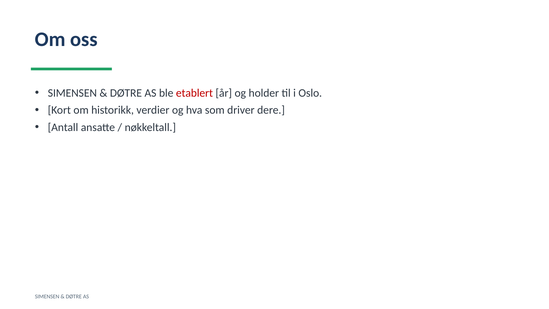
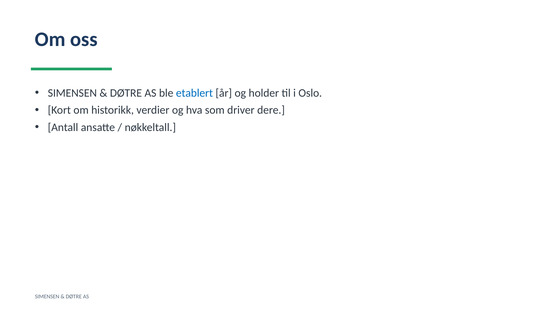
etablert colour: red -> blue (194, 93)
